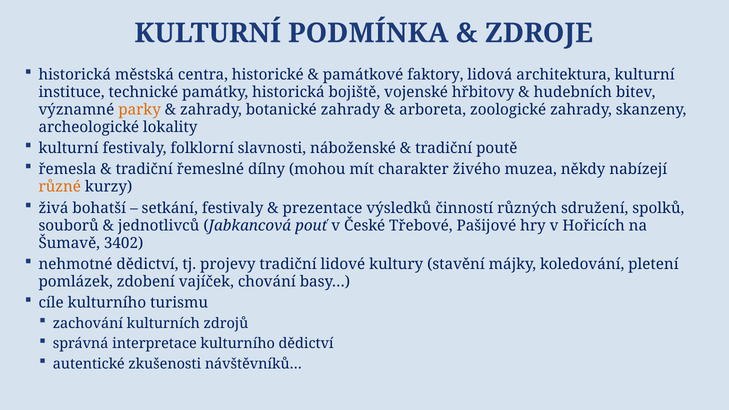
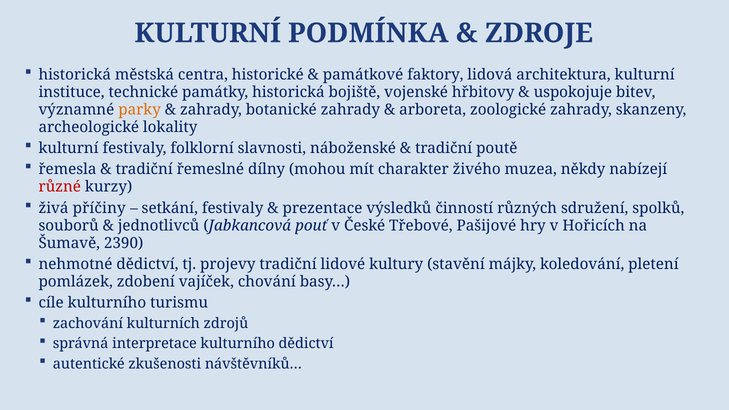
hudebních: hudebních -> uspokojuje (573, 92)
různé colour: orange -> red (60, 187)
bohatší: bohatší -> příčiny (99, 208)
3402: 3402 -> 2390 (124, 243)
